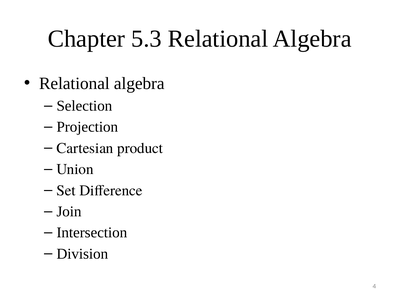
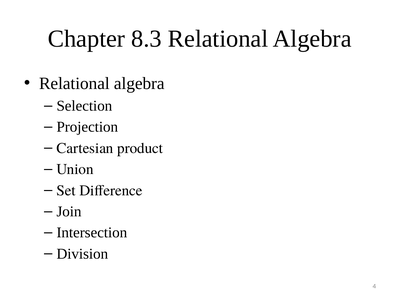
5.3: 5.3 -> 8.3 (147, 39)
